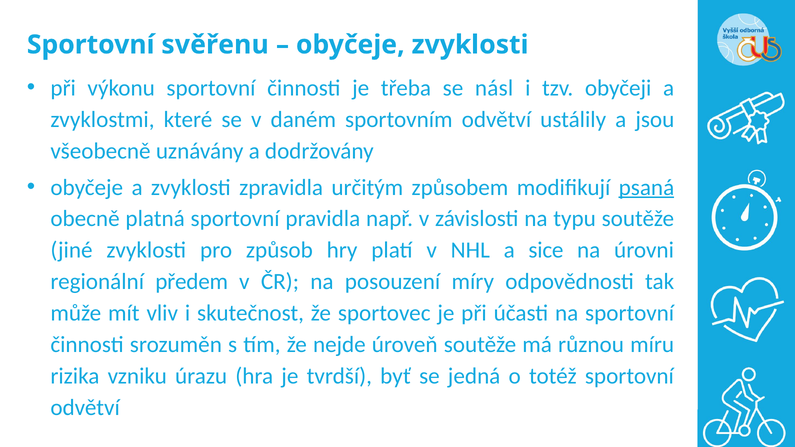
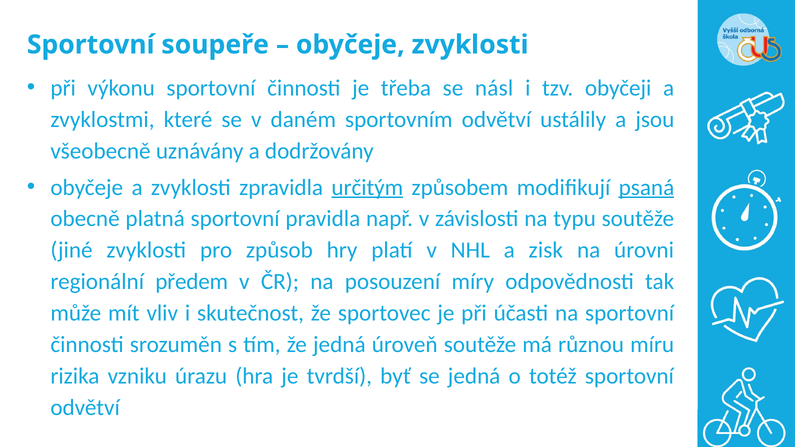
svěřenu: svěřenu -> soupeře (215, 45)
určitým underline: none -> present (367, 187)
sice: sice -> zisk (546, 250)
že nejde: nejde -> jedná (339, 345)
